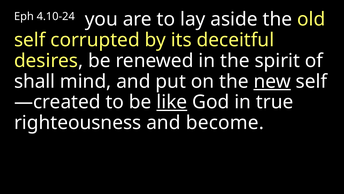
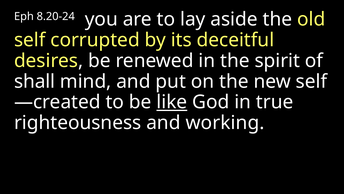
4.10-24: 4.10-24 -> 8.20-24 (56, 16)
new underline: present -> none (272, 81)
become: become -> working (225, 122)
